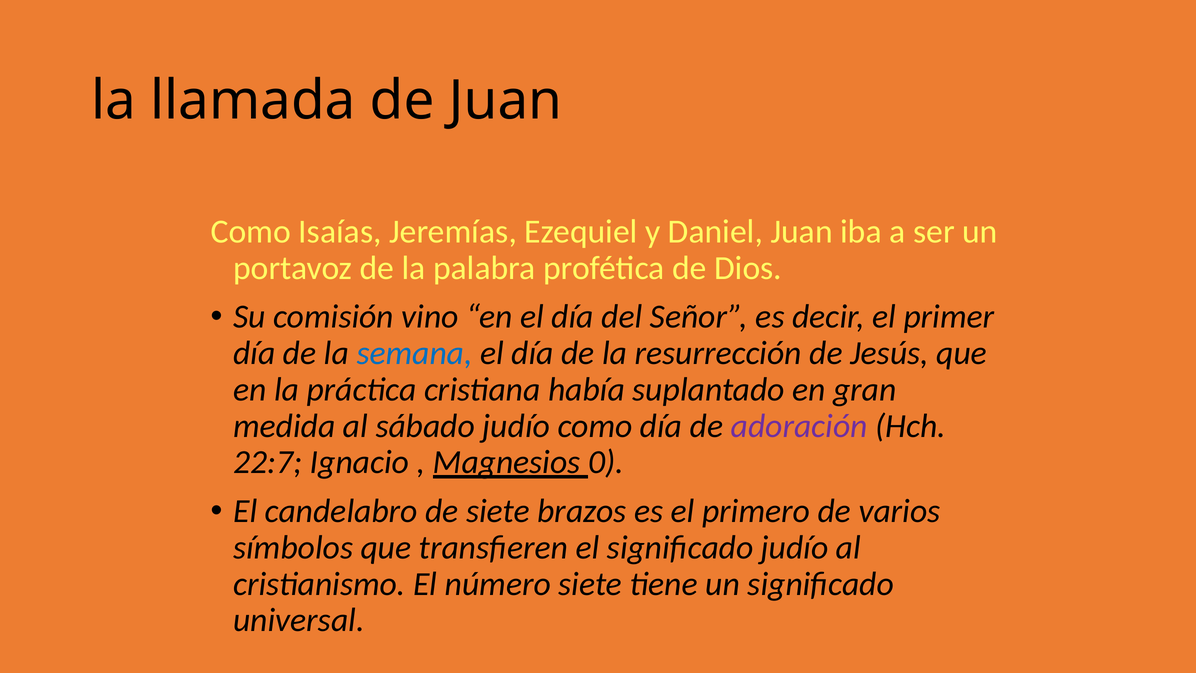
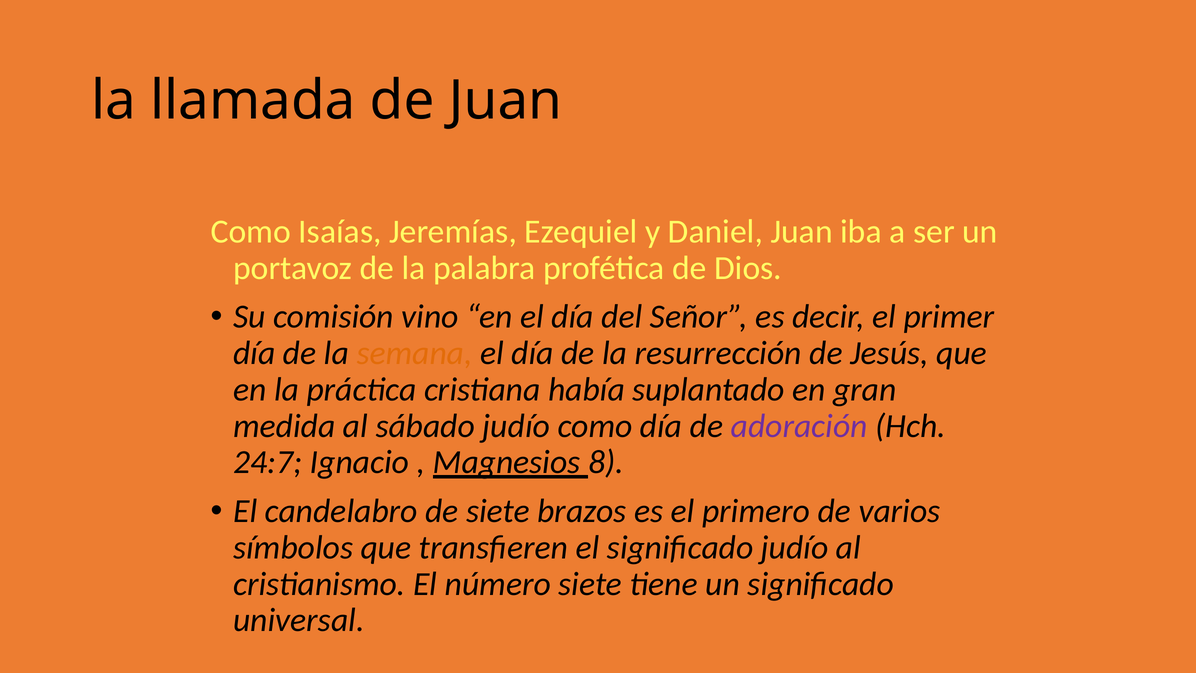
semana colour: blue -> orange (414, 353)
22:7: 22:7 -> 24:7 (268, 462)
0: 0 -> 8 (606, 462)
